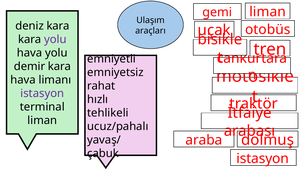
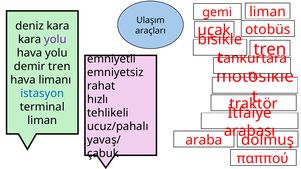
demir kara: kara -> tren (59, 67)
istasyon colour: purple -> blue (42, 94)
istasyon: istasyon -> παππού (263, 159)
